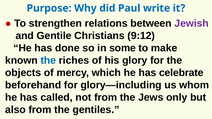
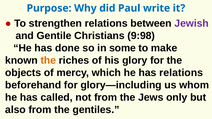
9:12: 9:12 -> 9:98 (141, 36)
the colour: blue -> orange (48, 60)
has celebrate: celebrate -> relations (181, 73)
